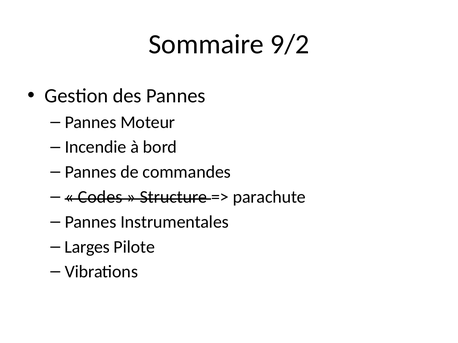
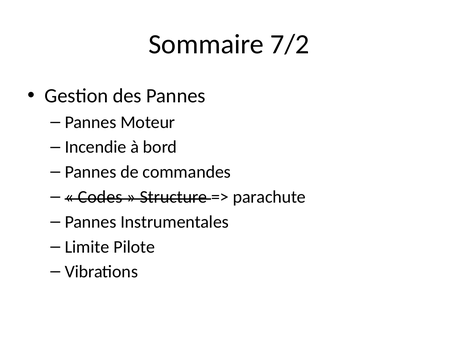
9/2: 9/2 -> 7/2 (290, 44)
Larges: Larges -> Limite (87, 247)
